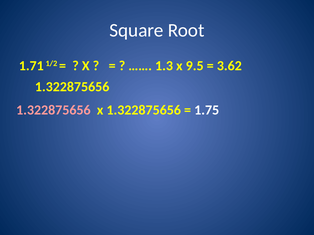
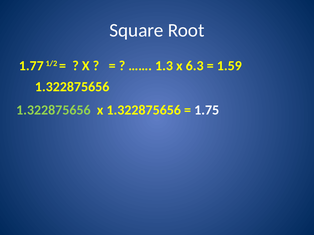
1.71: 1.71 -> 1.77 (31, 66)
9.5: 9.5 -> 6.3 (195, 66)
3.62: 3.62 -> 1.59 (229, 66)
1.322875656 colour: pink -> light green (53, 110)
